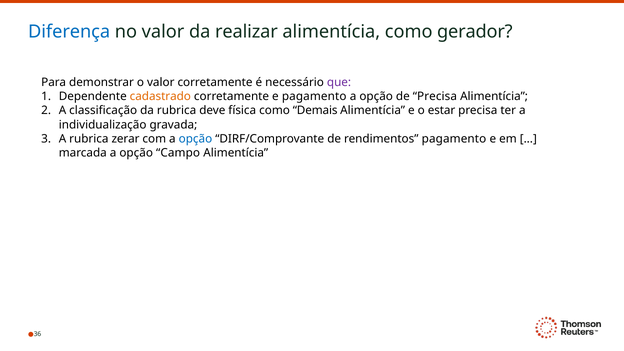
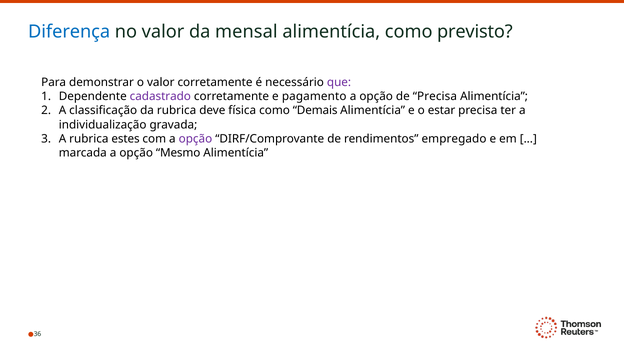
realizar: realizar -> mensal (246, 32)
gerador: gerador -> previsto (475, 32)
cadastrado colour: orange -> purple (160, 97)
zerar: zerar -> estes (126, 139)
opção colour: blue -> purple (195, 139)
rendimentos pagamento: pagamento -> empregado (454, 139)
Campo: Campo -> Mesmo (178, 153)
